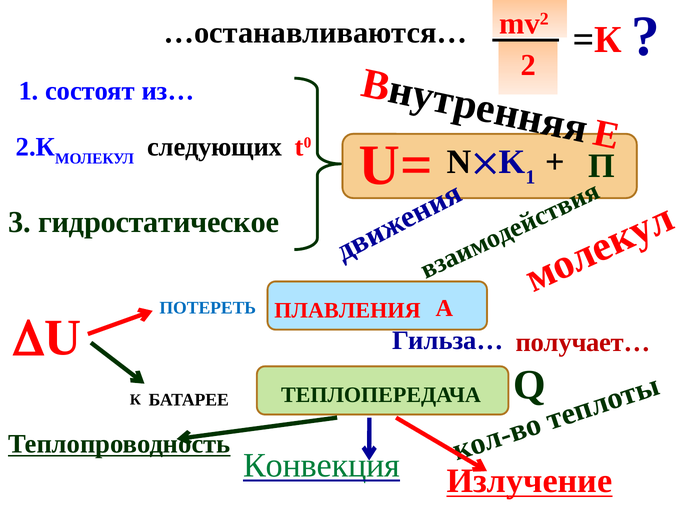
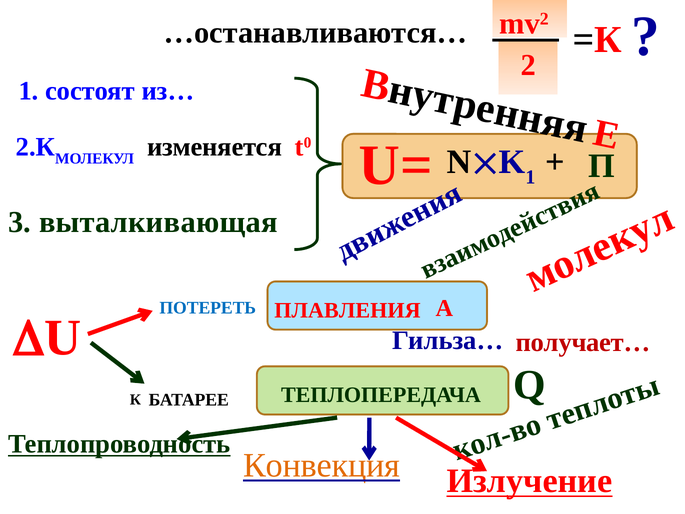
следующих: следующих -> изменяется (215, 147)
гидростатическое: гидростатическое -> выталкивающая (158, 222)
Конвекция colour: green -> orange (322, 465)
